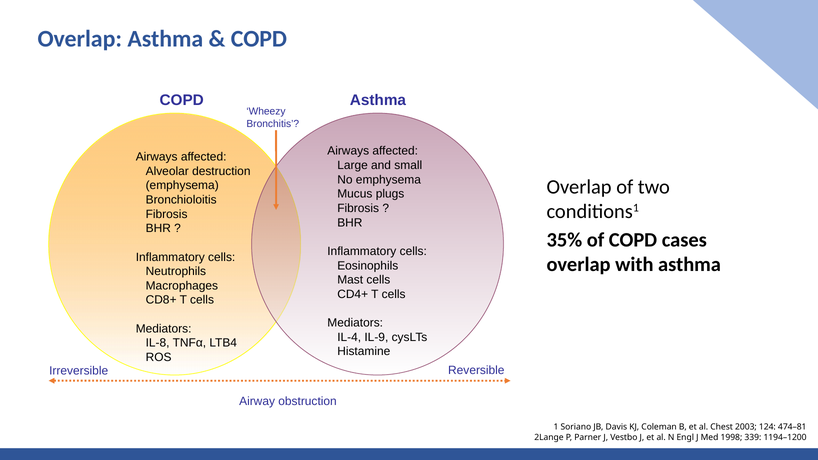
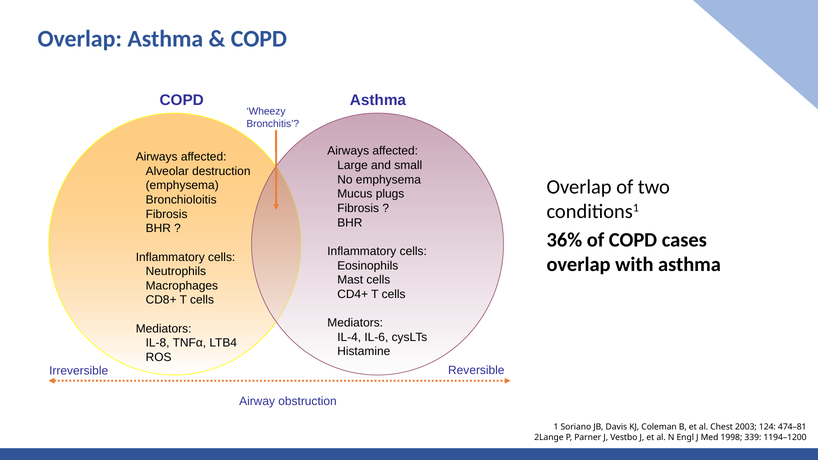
35%: 35% -> 36% (564, 240)
IL-9: IL-9 -> IL-6 (376, 337)
